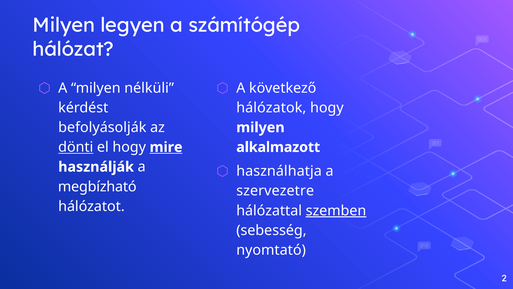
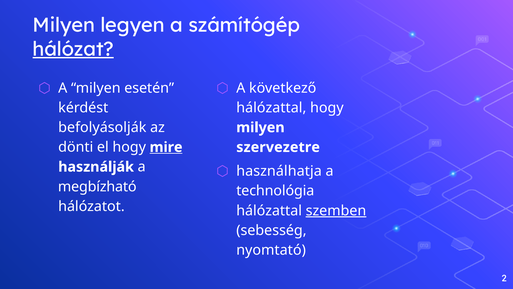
hálózat underline: none -> present (73, 49)
nélküli: nélküli -> esetén (149, 88)
hálózatok: hálózatok -> hálózattal (271, 108)
dönti underline: present -> none (76, 147)
alkalmazott: alkalmazott -> szervezetre (278, 147)
szervezetre: szervezetre -> technológia (275, 191)
